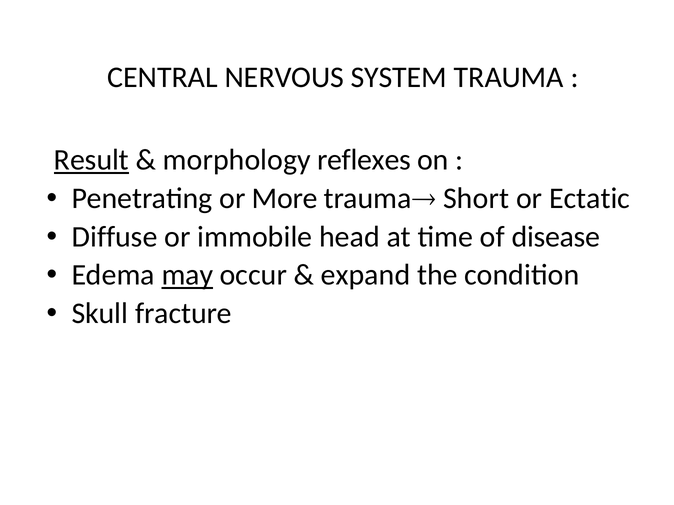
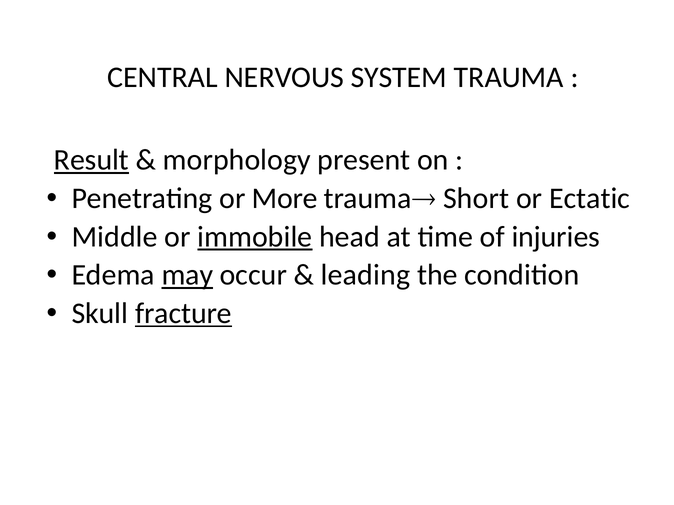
reflexes: reflexes -> present (364, 160)
Diffuse: Diffuse -> Middle (115, 237)
immobile underline: none -> present (255, 237)
disease: disease -> injuries (556, 237)
expand: expand -> leading (366, 275)
fracture underline: none -> present (183, 314)
